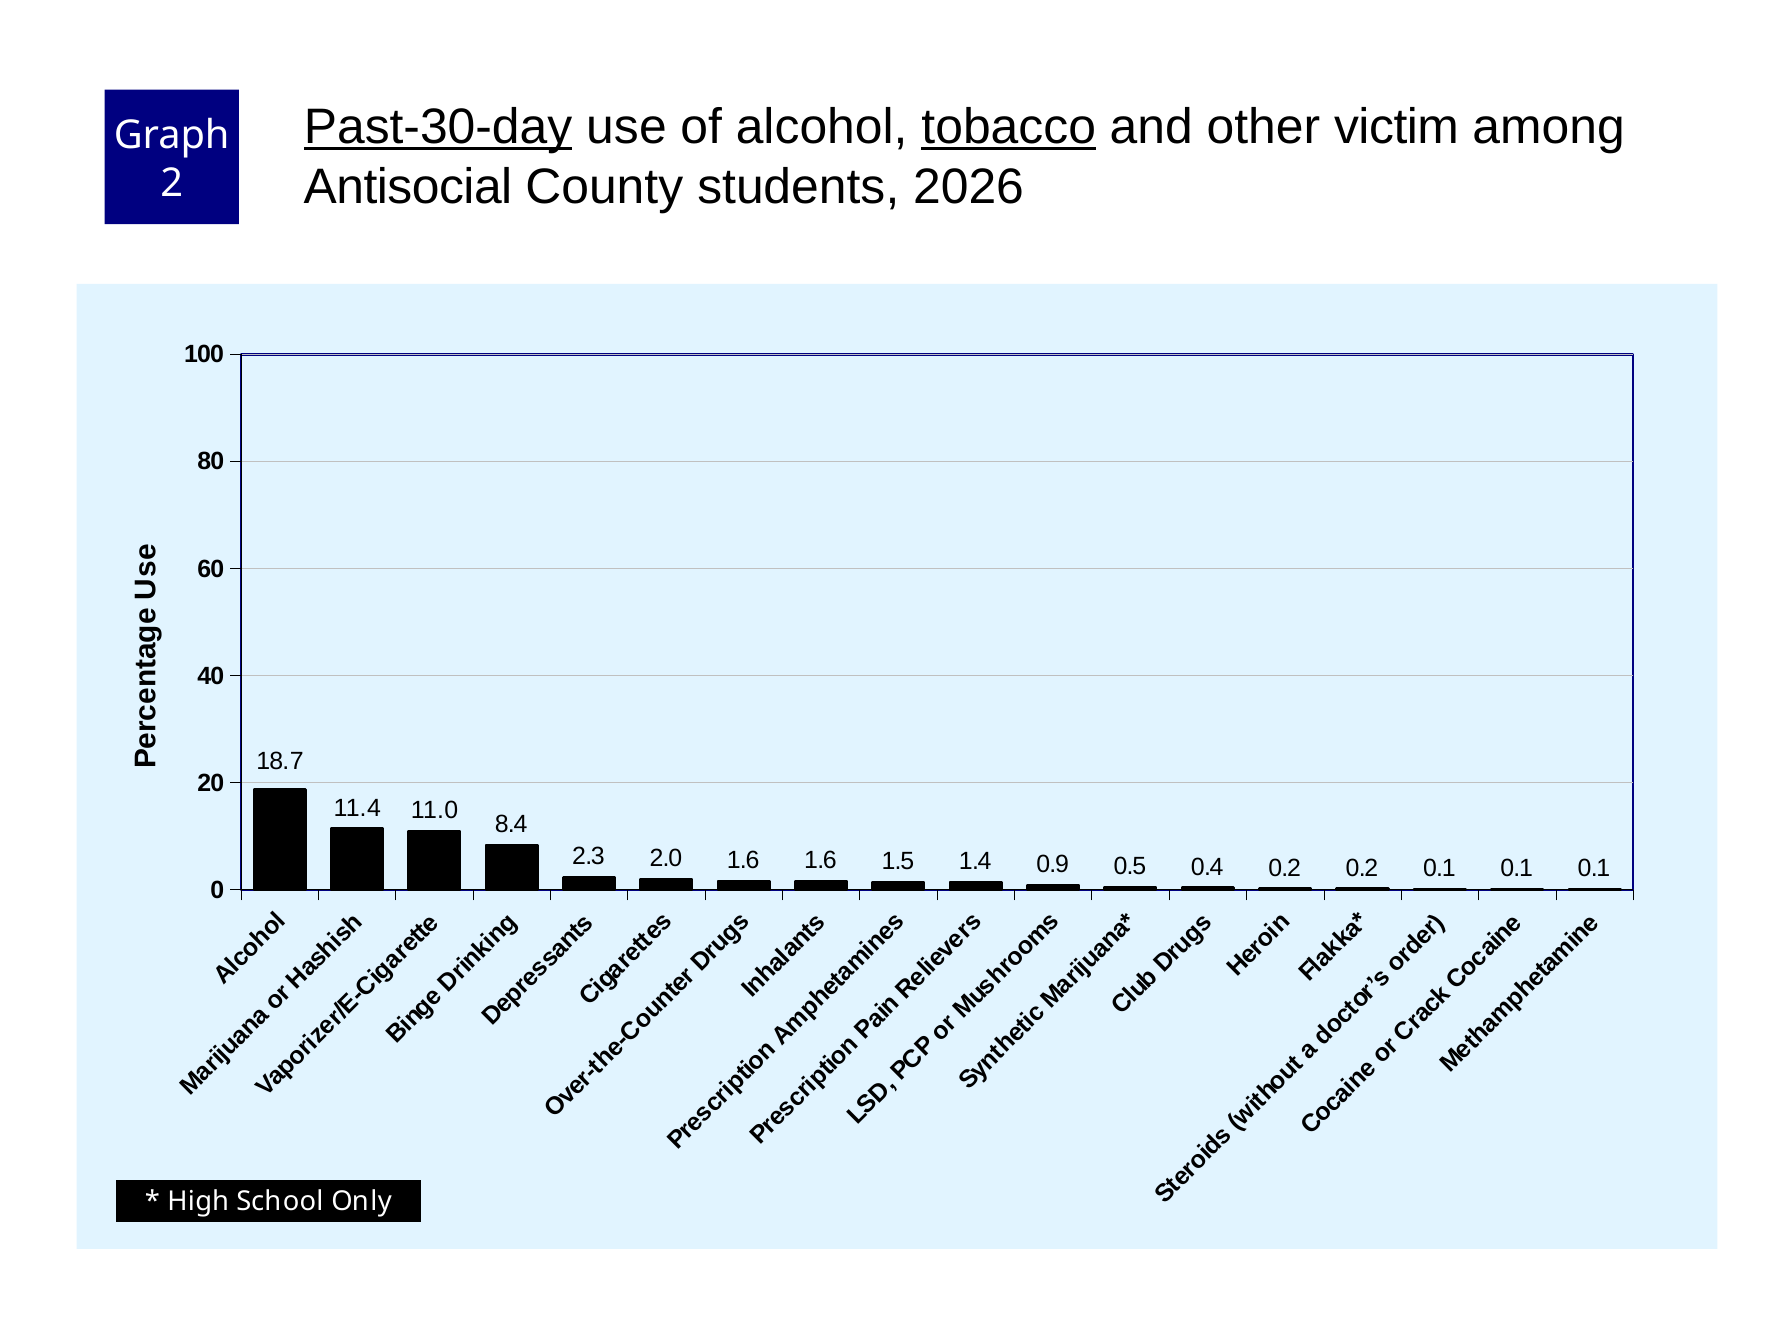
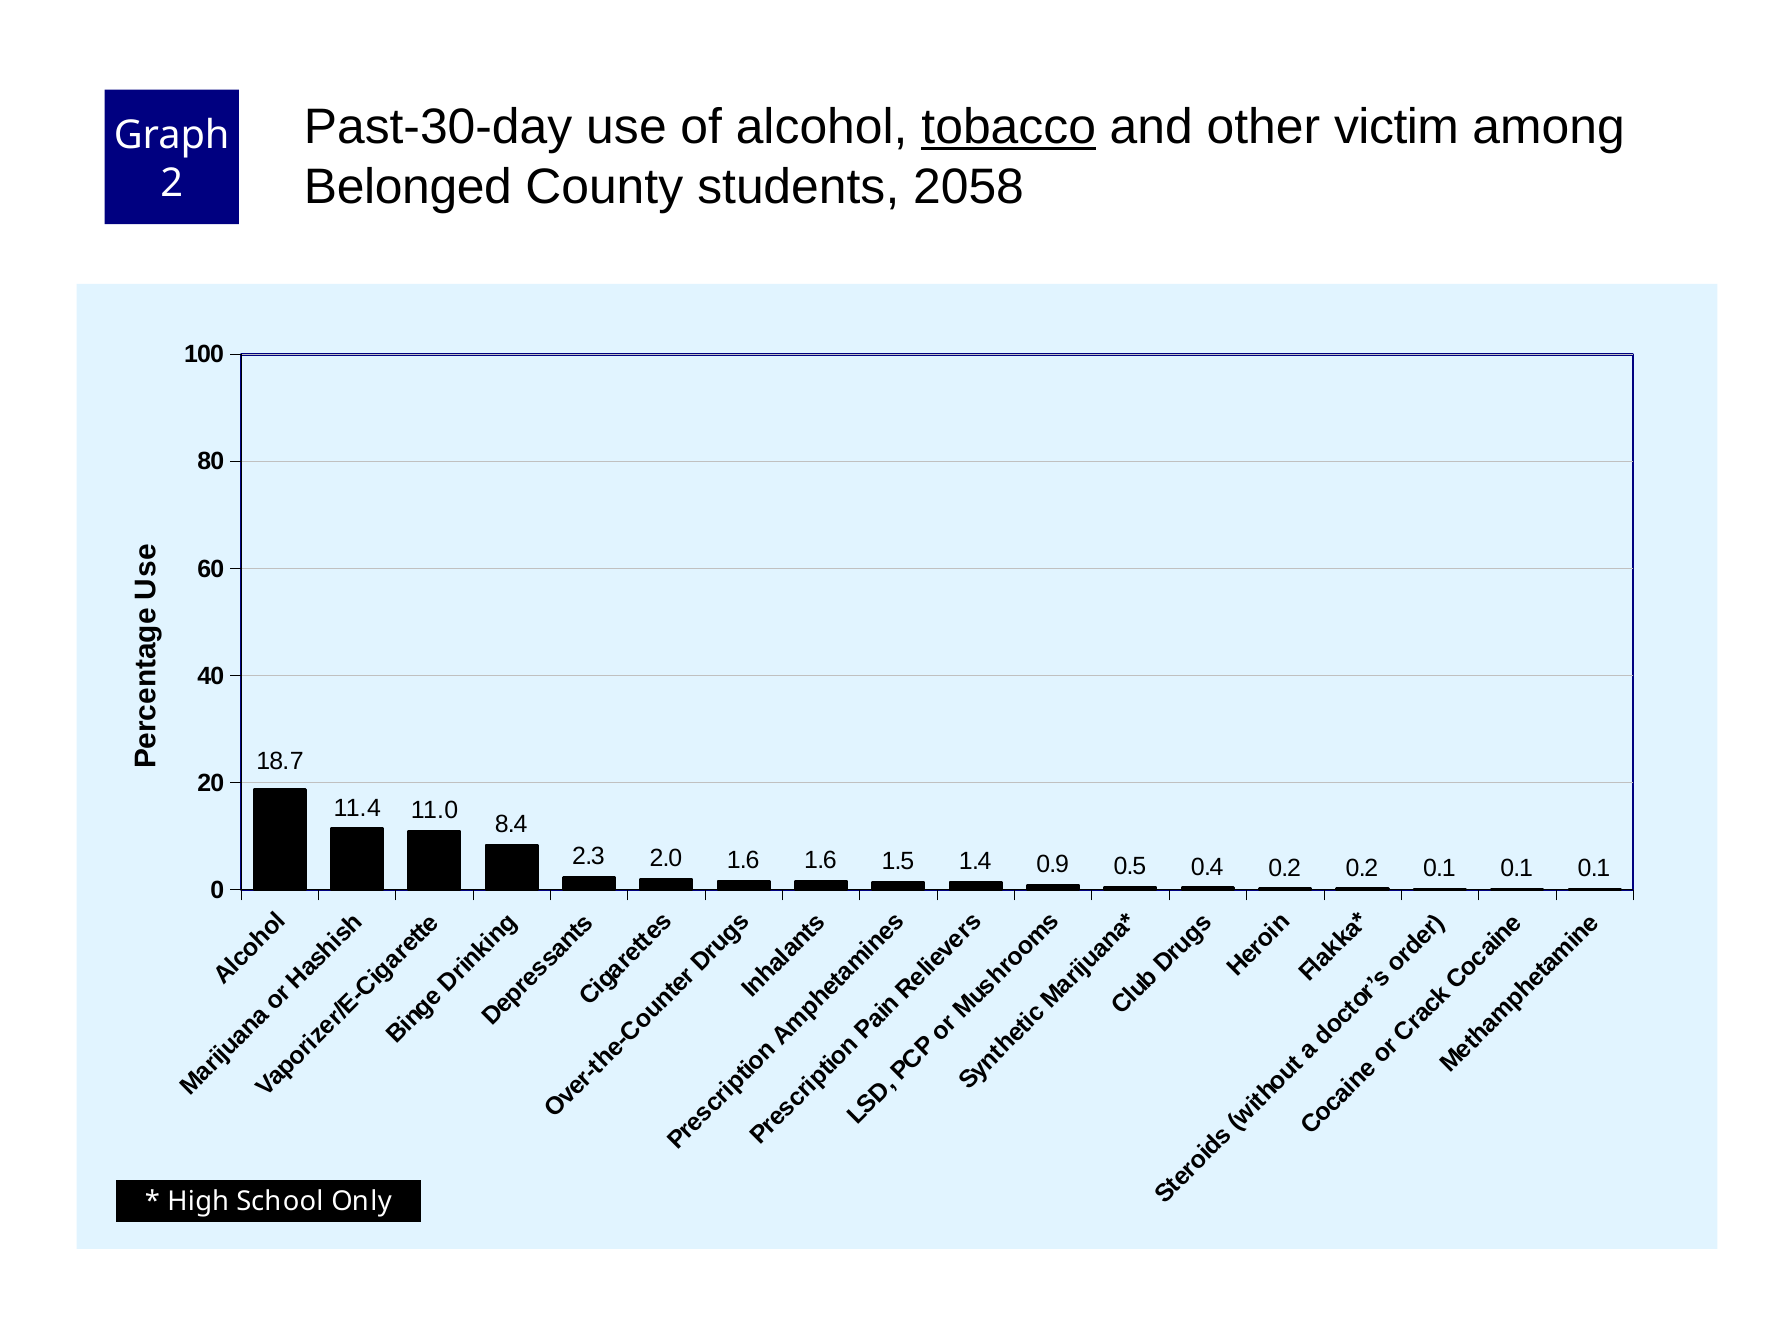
Past-30-day underline: present -> none (438, 127)
Antisocial: Antisocial -> Belonged (408, 187)
2026: 2026 -> 2058 (969, 187)
